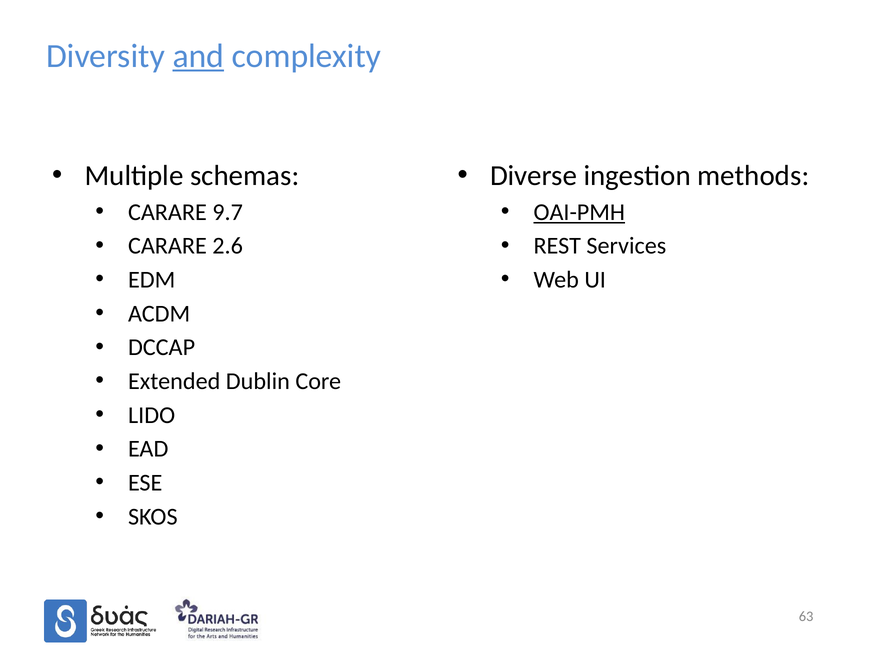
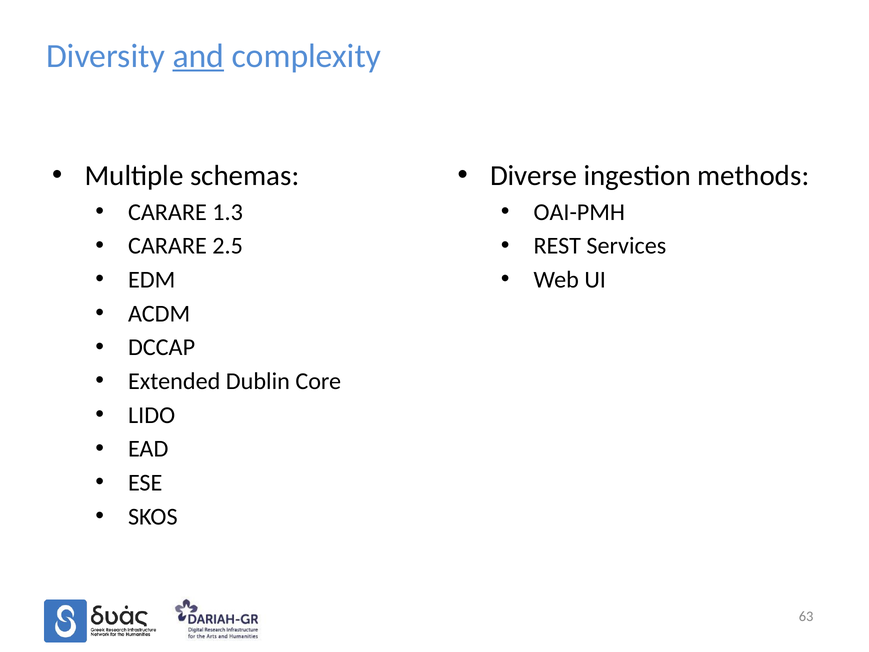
9.7: 9.7 -> 1.3 (228, 212)
OAI-PMH underline: present -> none (579, 212)
2.6: 2.6 -> 2.5 (228, 246)
